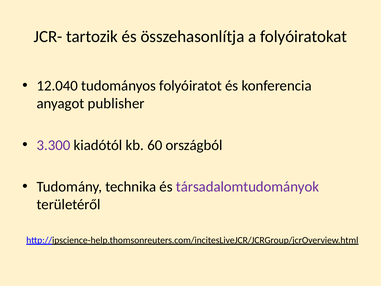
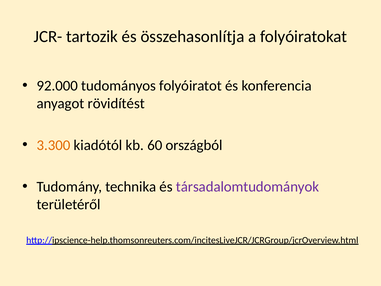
12.040: 12.040 -> 92.000 (57, 86)
publisher: publisher -> rövidítést (116, 103)
3.300 colour: purple -> orange (53, 145)
